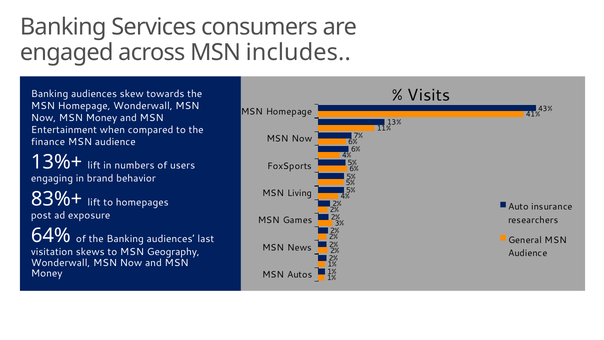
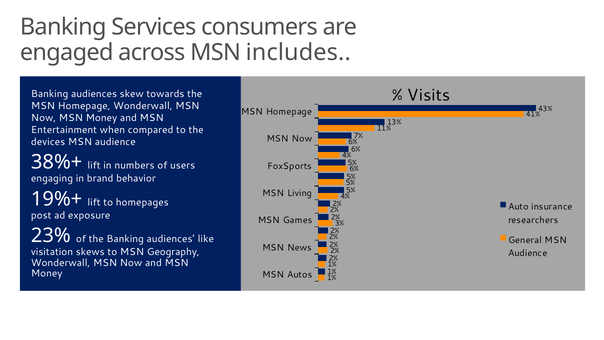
finance: finance -> devices (48, 142)
13%+: 13%+ -> 38%+ (57, 162)
83%+: 83%+ -> 19%+ (57, 199)
64%: 64% -> 23% (51, 236)
last: last -> like (206, 239)
